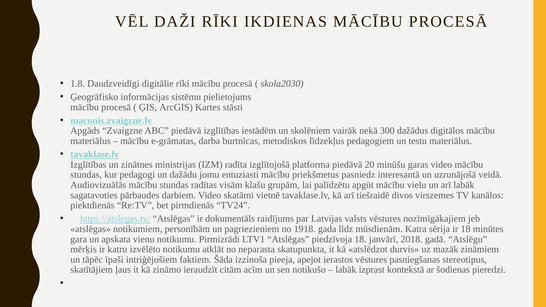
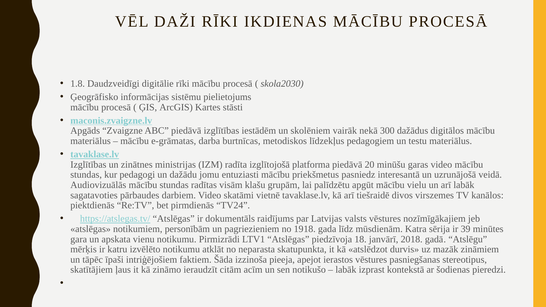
ir 18: 18 -> 39 (466, 229)
